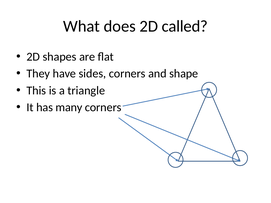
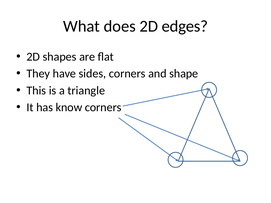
called: called -> edges (185, 26)
many: many -> know (69, 107)
